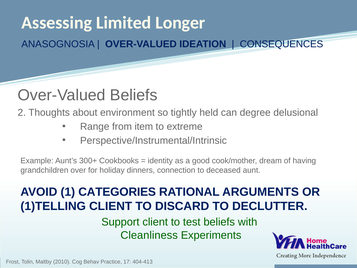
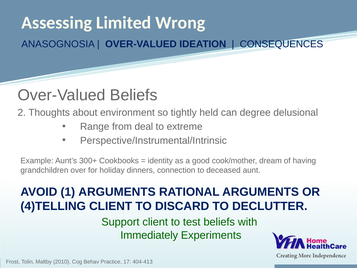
Longer: Longer -> Wrong (180, 23)
item: item -> deal (144, 126)
1 CATEGORIES: CATEGORIES -> ARGUMENTS (117, 192)
1)TELLING: 1)TELLING -> 4)TELLING (53, 206)
Cleanliness: Cleanliness -> Immediately (149, 235)
